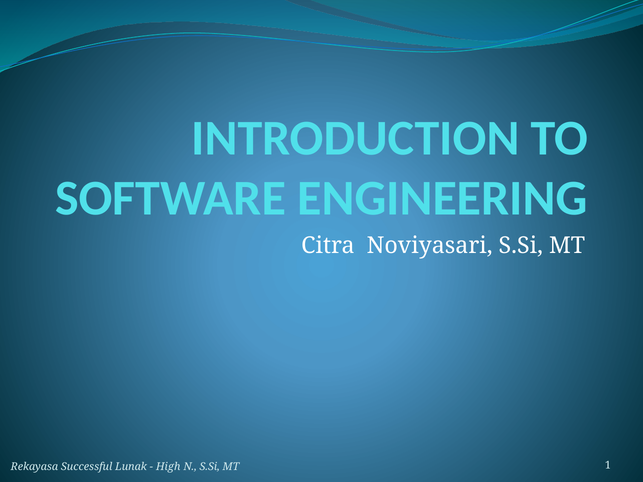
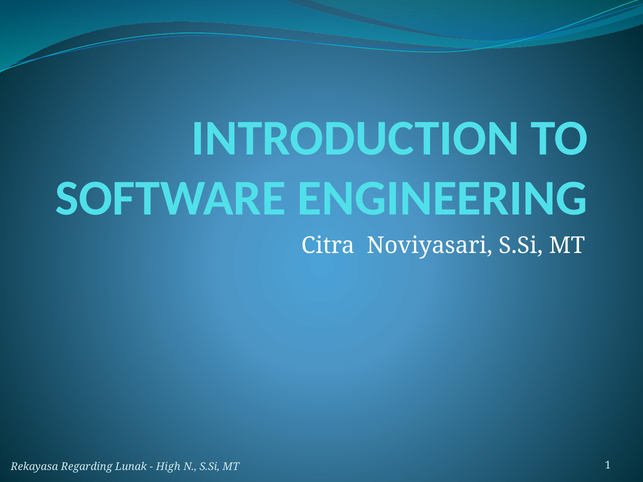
Successful: Successful -> Regarding (87, 467)
